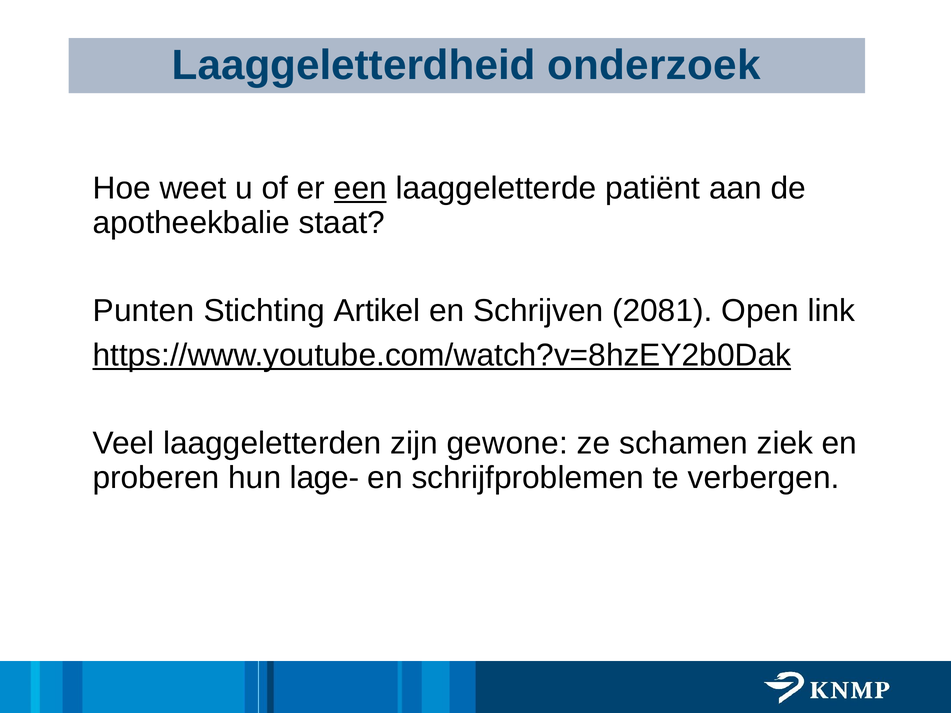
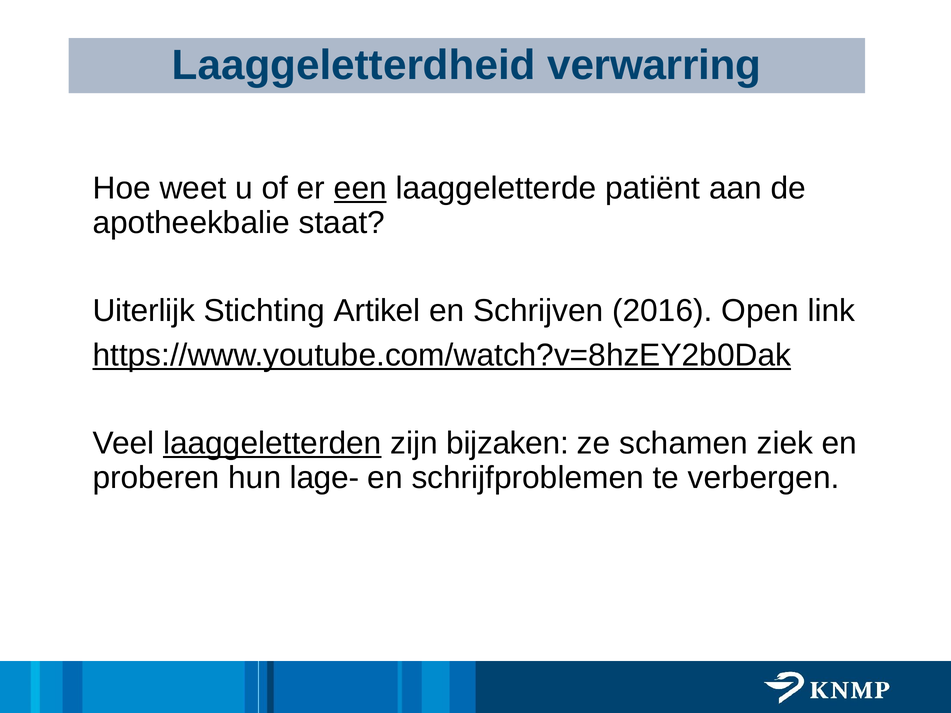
onderzoek: onderzoek -> verwarring (654, 65)
Punten: Punten -> Uiterlijk (144, 311)
2081: 2081 -> 2016 (662, 311)
laaggeletterden underline: none -> present (272, 444)
gewone: gewone -> bijzaken (508, 444)
